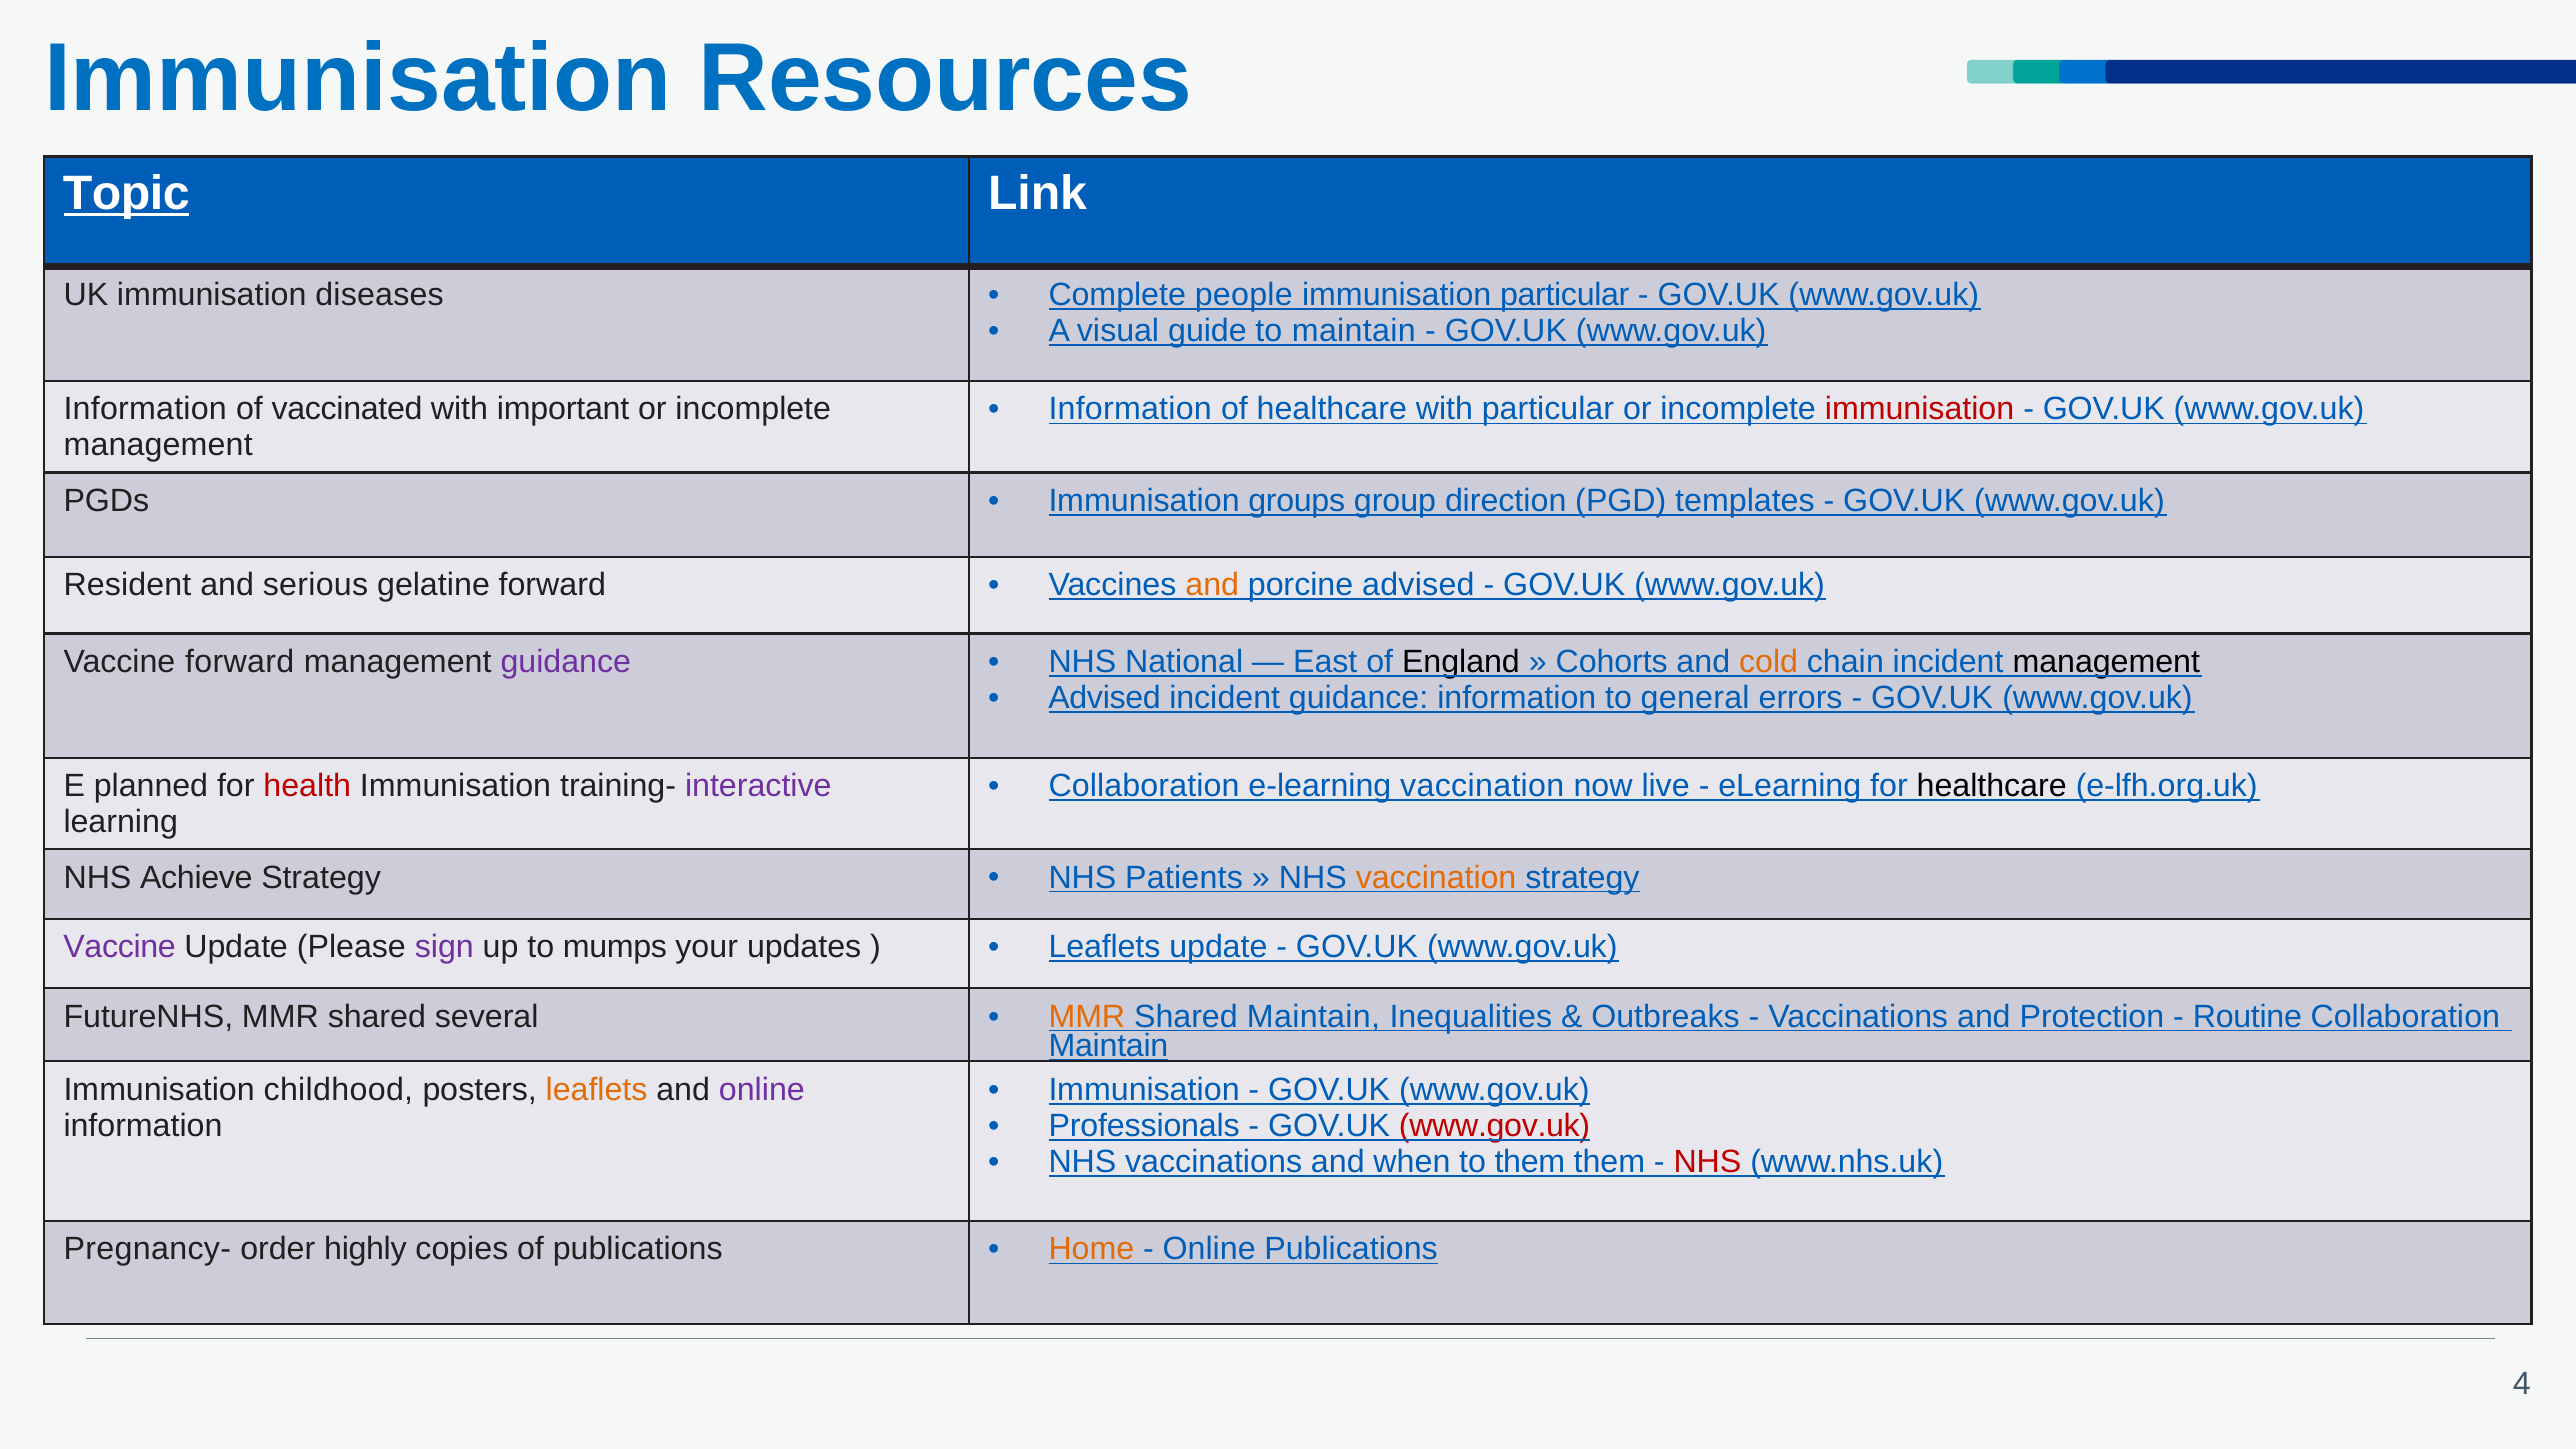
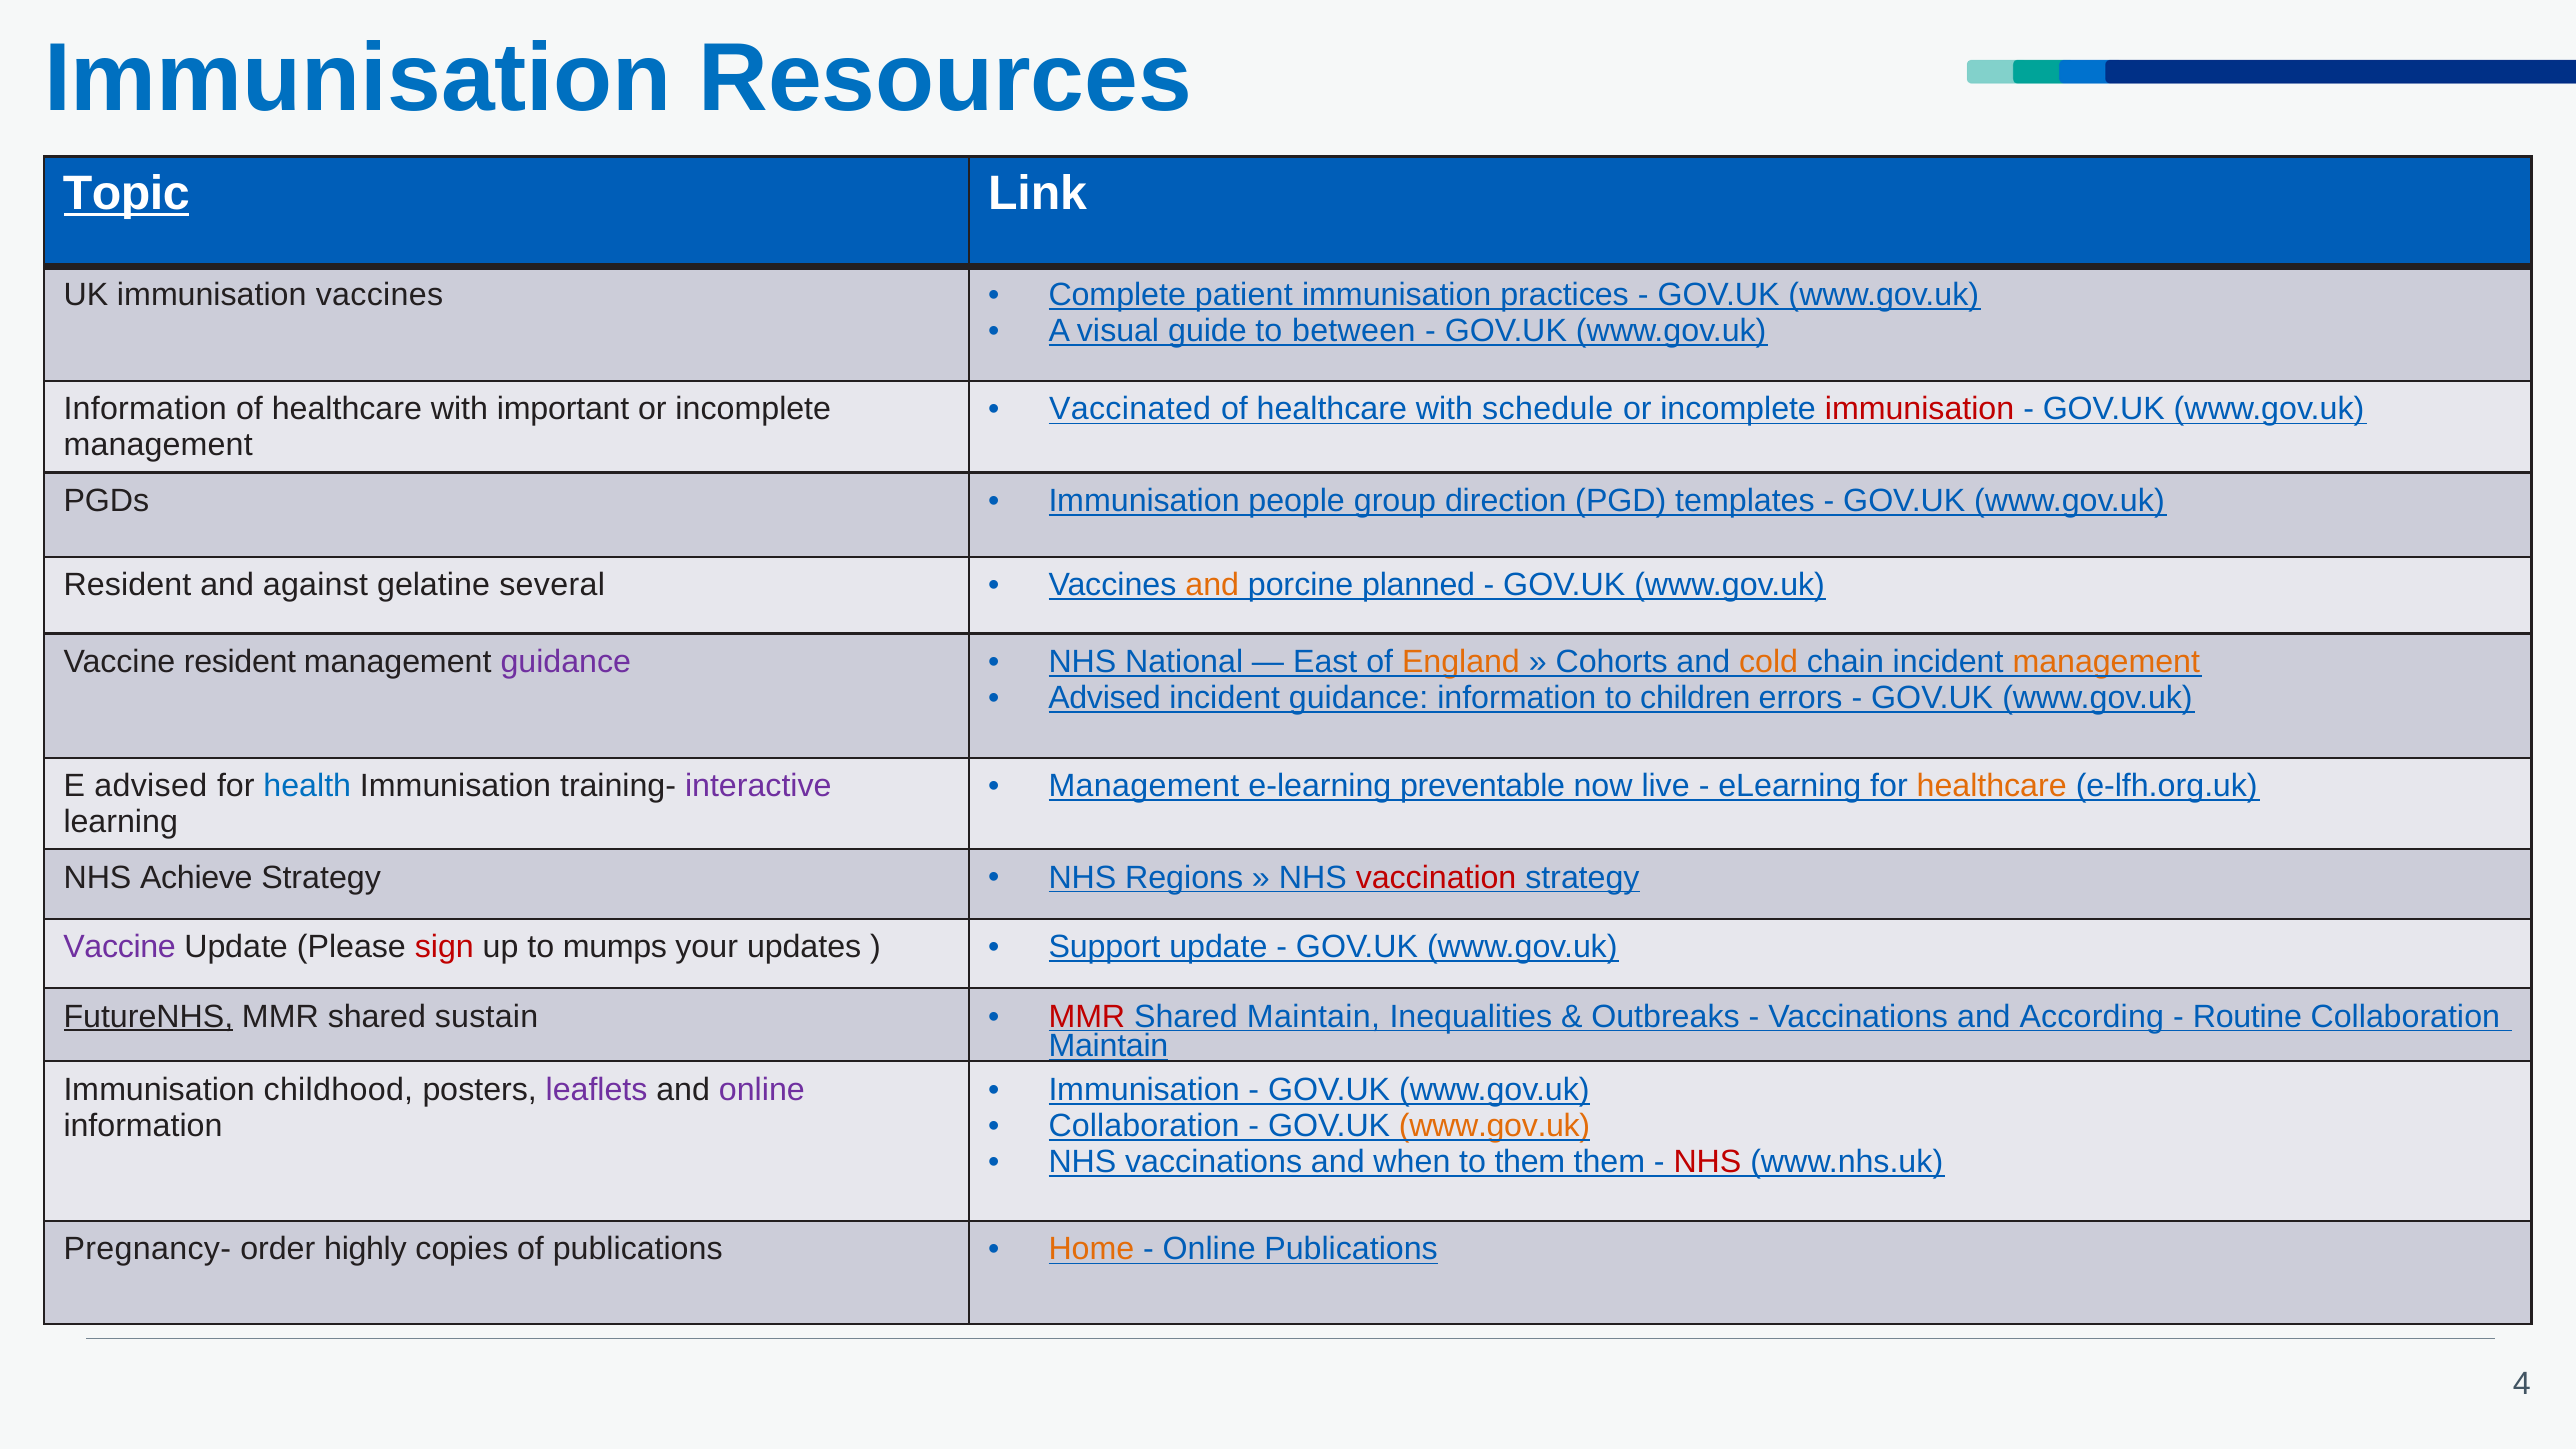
immunisation diseases: diseases -> vaccines (380, 295)
people: people -> patient (1244, 295)
immunisation particular: particular -> practices (1565, 295)
to maintain: maintain -> between (1354, 331)
vaccinated: vaccinated -> healthcare (347, 409)
Information: Information -> Vaccinated (1130, 409)
with particular: particular -> schedule (1548, 409)
groups: groups -> people (1297, 501)
serious: serious -> against (316, 585)
gelatine forward: forward -> several (552, 585)
porcine advised: advised -> planned (1419, 585)
Vaccine forward: forward -> resident (240, 662)
England colour: black -> orange (1461, 662)
management colour: black -> orange (2106, 662)
general: general -> children (1695, 698)
E planned: planned -> advised (151, 786)
health colour: red -> blue (307, 786)
Collaboration: Collaboration -> Management (1144, 786)
e-learning vaccination: vaccination -> preventable (1483, 786)
healthcare colour: black -> orange (1992, 786)
Patients: Patients -> Regions (1184, 877)
vaccination colour: orange -> red (1436, 877)
sign colour: purple -> red (444, 947)
Leaflets: Leaflets -> Support (1104, 947)
FutureNHS underline: none -> present (148, 1017)
several: several -> sustain (487, 1017)
MMR colour: orange -> red (1087, 1017)
Protection: Protection -> According (2092, 1017)
leaflets colour: orange -> purple (597, 1090)
Professionals: Professionals -> Collaboration (1144, 1126)
www.gov.uk colour: red -> orange (1495, 1126)
